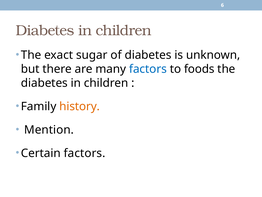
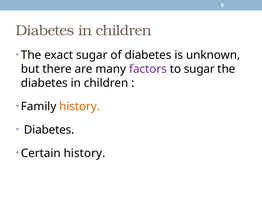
factors colour: blue -> purple (148, 69)
to foods: foods -> sugar (199, 69)
Mention: Mention -> Diabetes (49, 129)
Certain factors: factors -> history (85, 153)
